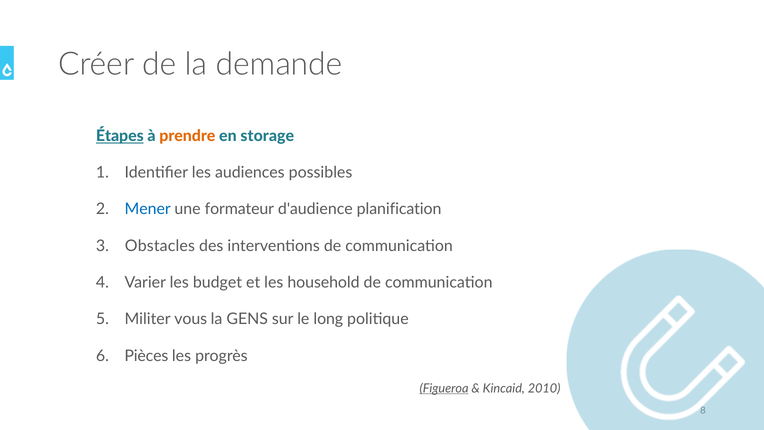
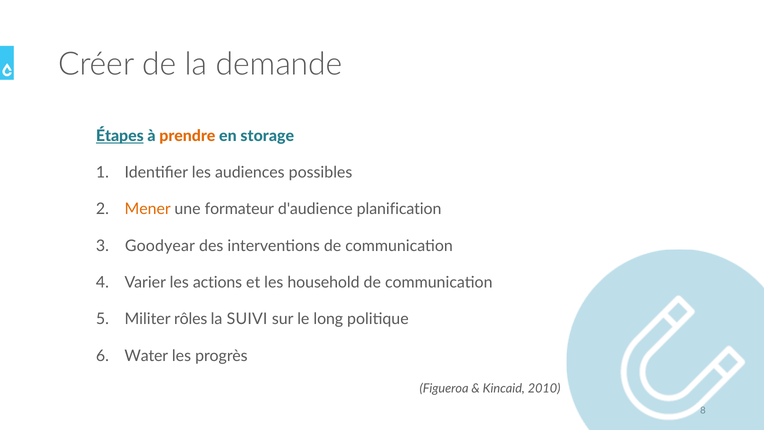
Mener colour: blue -> orange (148, 209)
Obstacles: Obstacles -> Goodyear (160, 246)
budget: budget -> actions (218, 282)
vous: vous -> rôles (191, 319)
GENS: GENS -> SUIVI (247, 319)
Pièces: Pièces -> Water (146, 356)
Figueroa underline: present -> none (444, 388)
